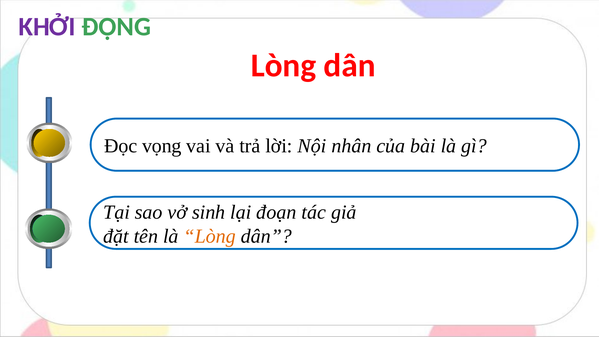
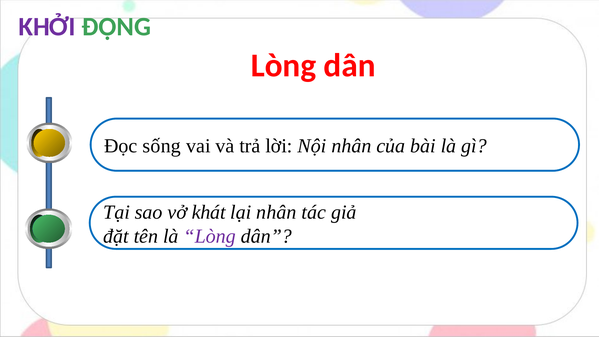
vọng: vọng -> sống (162, 146)
sinh: sinh -> khát (209, 212)
lại đoạn: đoạn -> nhân (276, 212)
Lòng colour: orange -> purple (210, 236)
